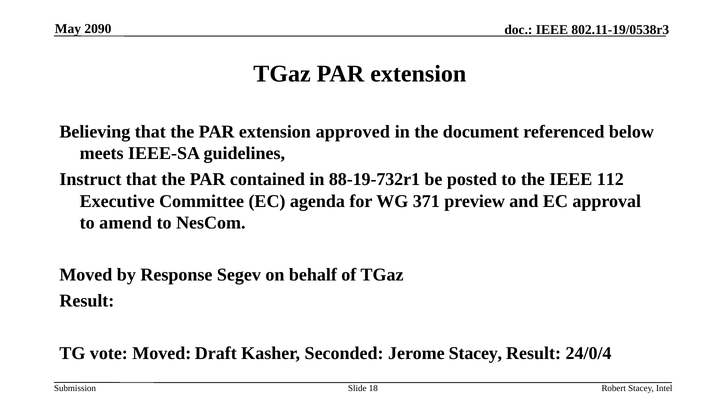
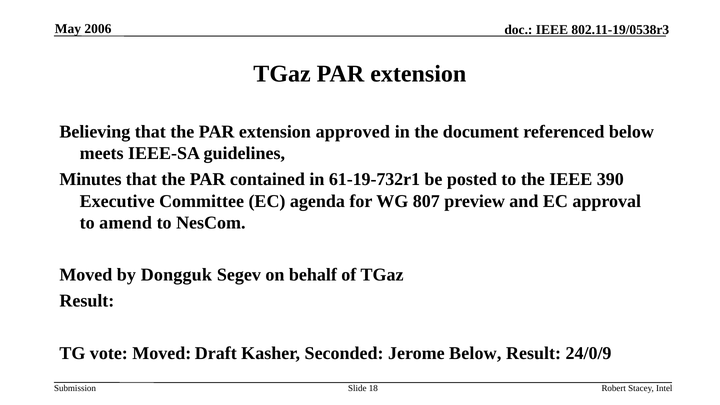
2090: 2090 -> 2006 (98, 29)
Instruct: Instruct -> Minutes (90, 179)
88-19-732r1: 88-19-732r1 -> 61-19-732r1 (374, 179)
112: 112 -> 390 (610, 179)
371: 371 -> 807 (426, 201)
Response: Response -> Dongguk (176, 275)
Jerome Stacey: Stacey -> Below (475, 353)
24/0/4: 24/0/4 -> 24/0/9 (589, 353)
